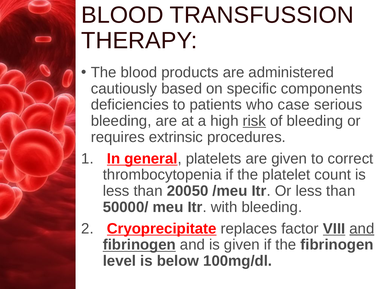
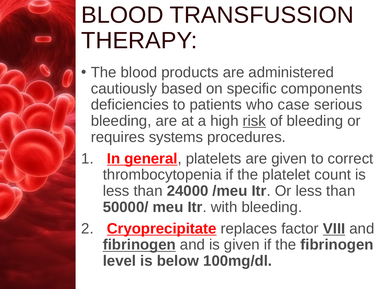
extrinsic: extrinsic -> systems (176, 137)
20050: 20050 -> 24000 (188, 191)
and underline: present -> none (362, 228)
